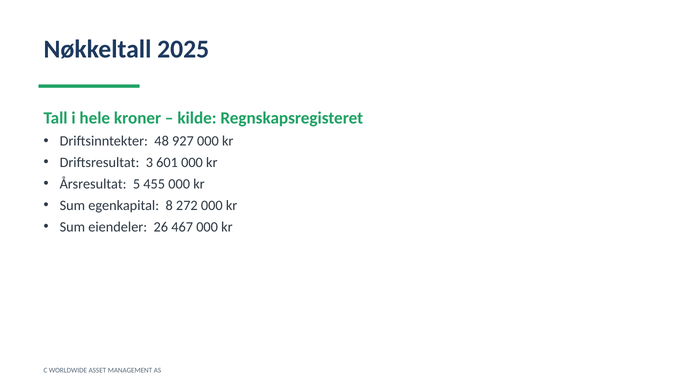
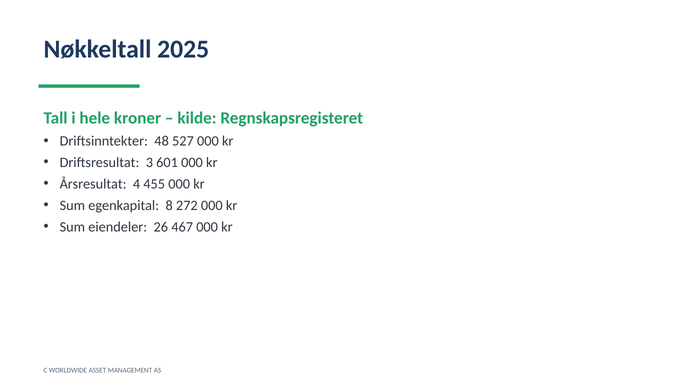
927: 927 -> 527 (183, 141)
5: 5 -> 4 (137, 184)
